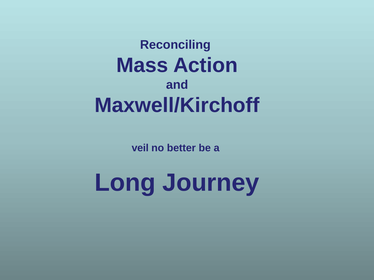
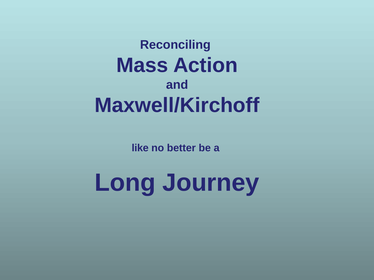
veil: veil -> like (140, 148)
